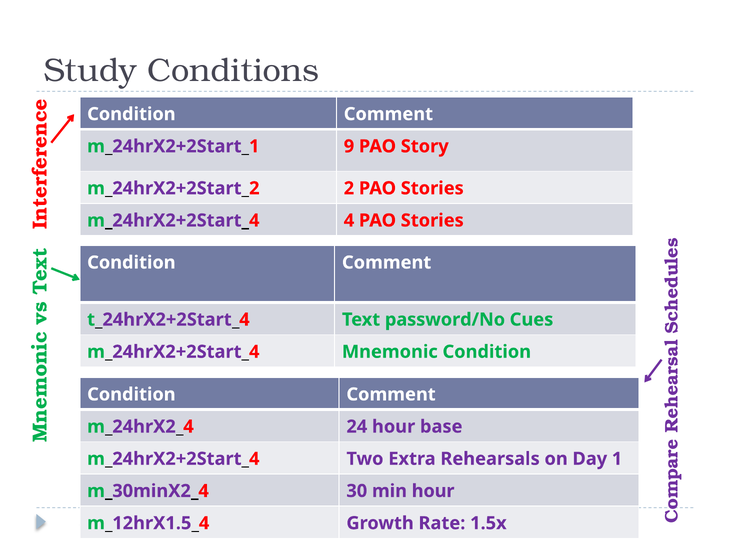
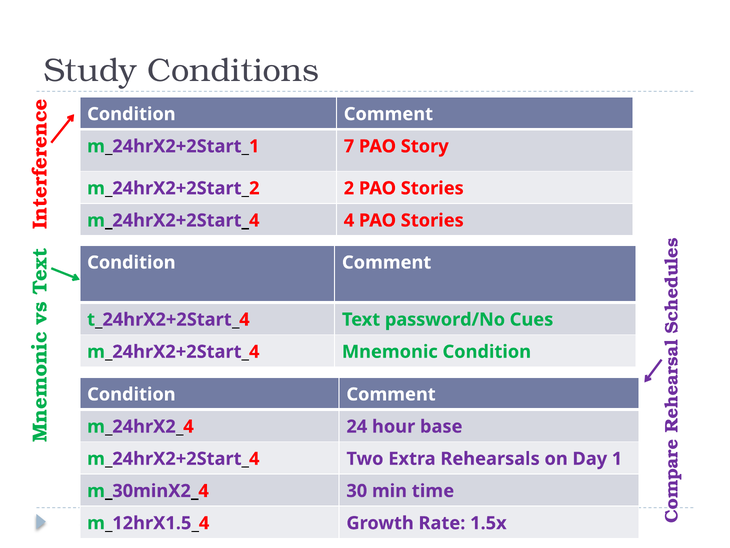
9: 9 -> 7 (349, 146)
min hour: hour -> time (433, 491)
